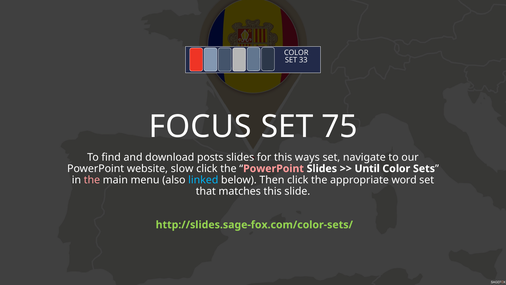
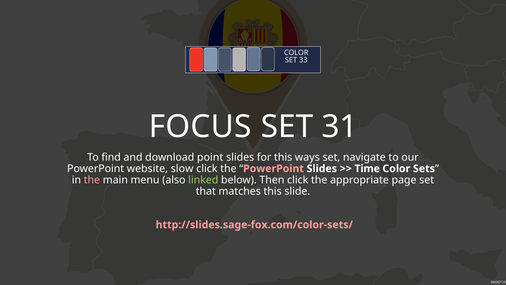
75: 75 -> 31 (340, 126)
posts: posts -> point (210, 157)
Until: Until -> Time (367, 168)
linked colour: light blue -> light green (203, 180)
word: word -> page (404, 180)
http://slides.sage-fox.com/color-sets/ colour: light green -> pink (254, 225)
